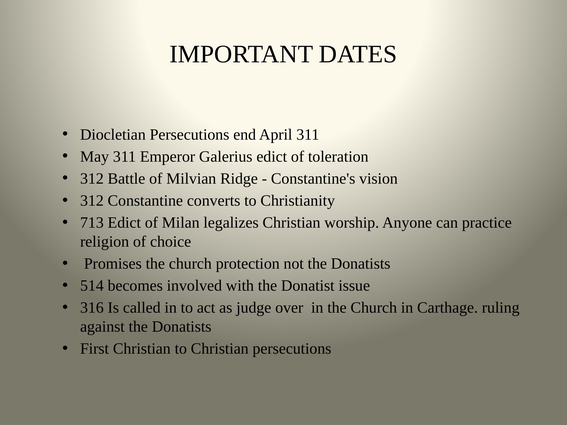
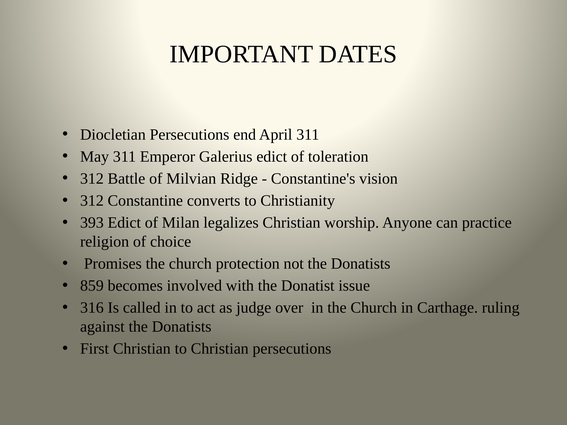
713: 713 -> 393 (92, 223)
514: 514 -> 859 (92, 286)
